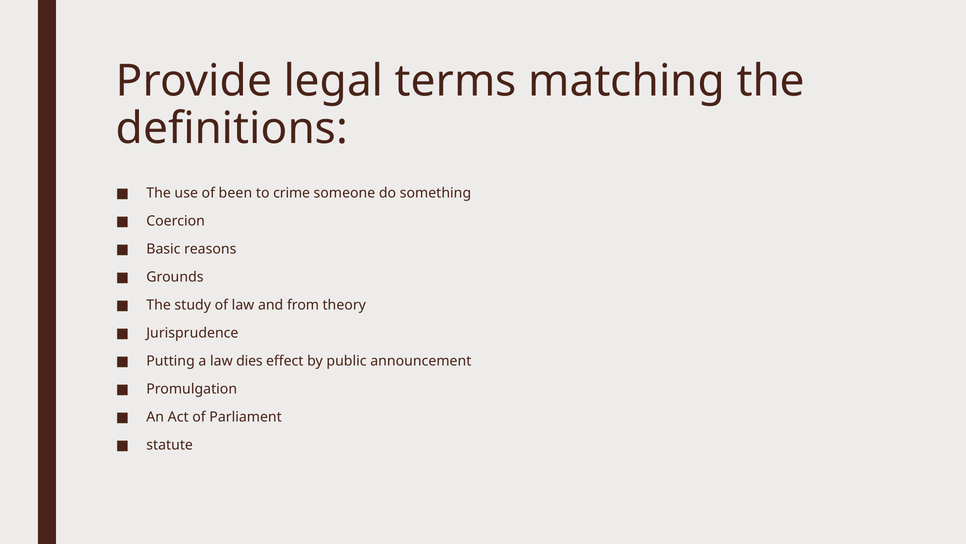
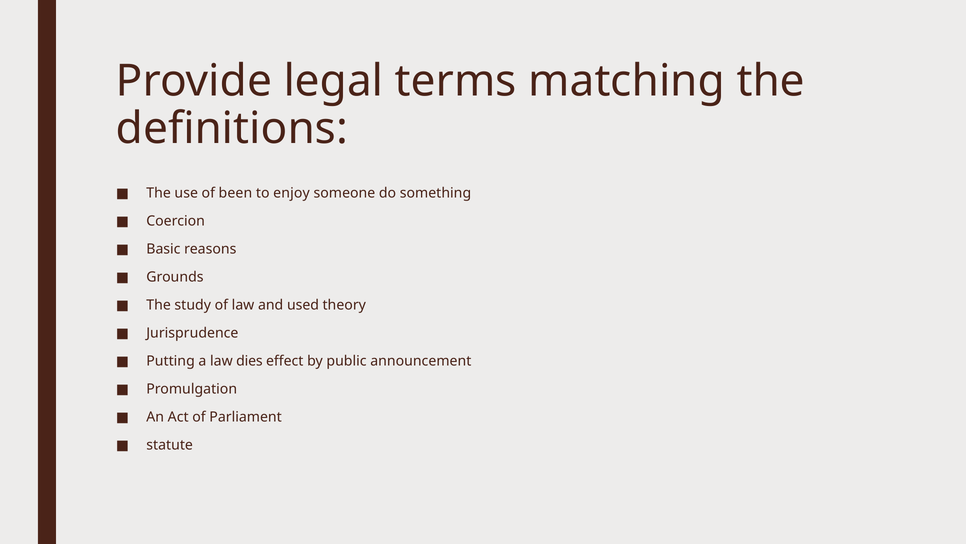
crime: crime -> enjoy (291, 193)
from: from -> used (303, 305)
